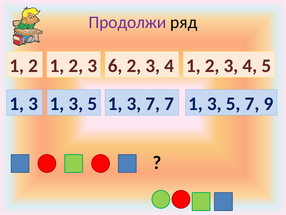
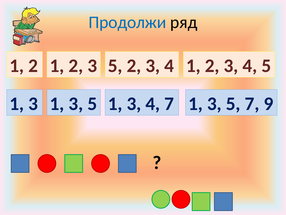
Продолжи colour: purple -> blue (127, 22)
2 3 6: 6 -> 5 (115, 66)
1 3 7: 7 -> 4 (153, 104)
